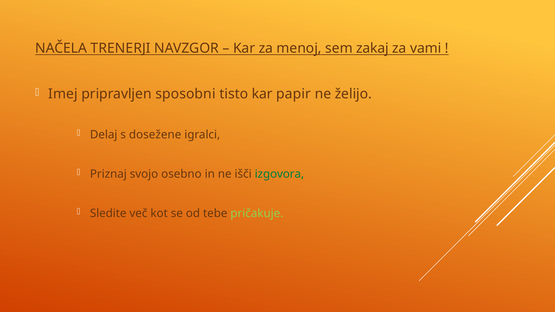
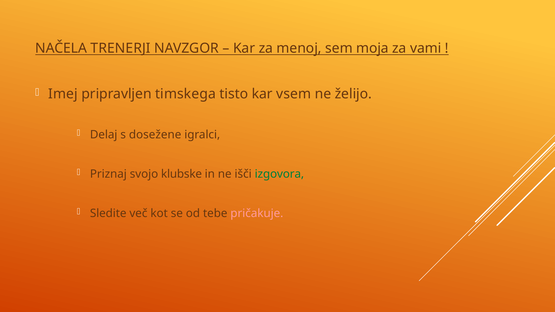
zakaj: zakaj -> moja (372, 48)
sposobni: sposobni -> timskega (185, 94)
papir: papir -> vsem (294, 94)
osebno: osebno -> klubske (182, 174)
pričakuje colour: light green -> pink (257, 213)
